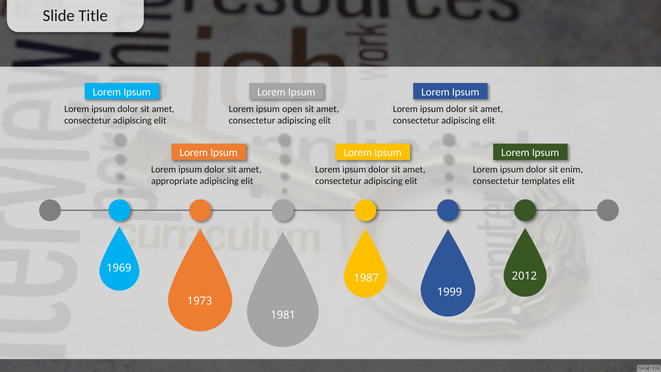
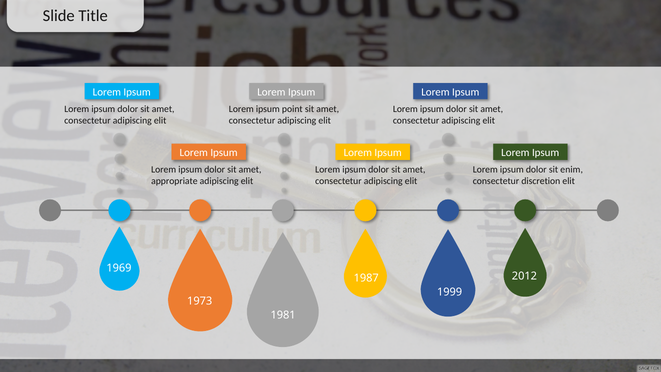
open: open -> point (292, 109)
templates: templates -> discretion (541, 181)
